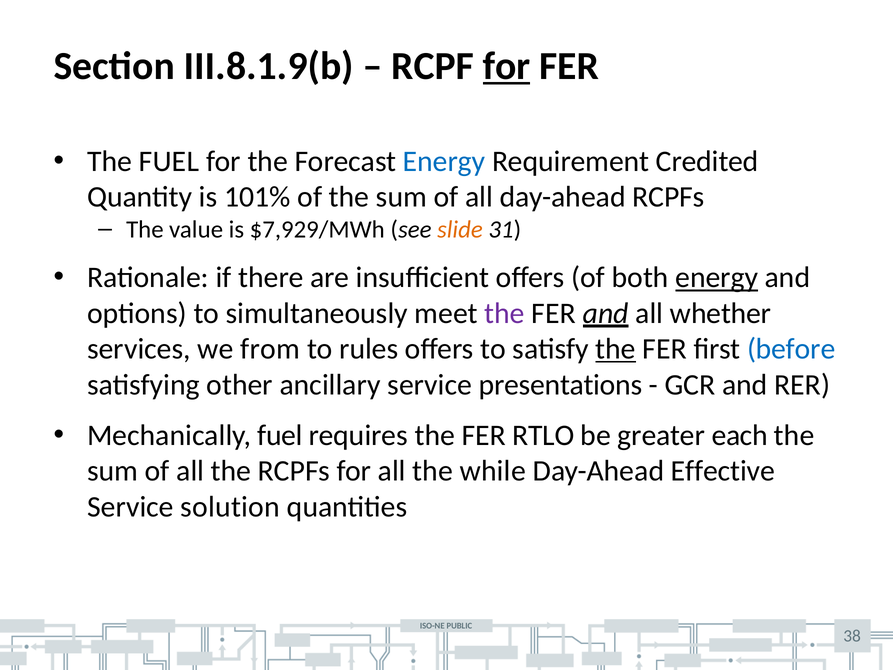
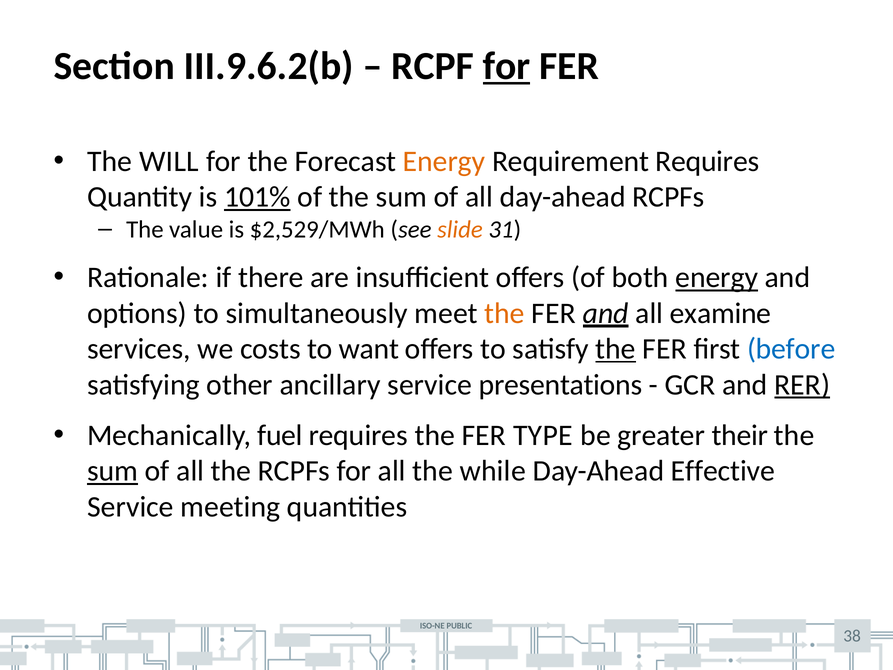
III.8.1.9(b: III.8.1.9(b -> III.9.6.2(b (269, 66)
The FUEL: FUEL -> WILL (169, 161)
Energy colour: blue -> orange (444, 161)
Requirement Credited: Credited -> Requires (707, 161)
101% underline: none -> present (257, 197)
$7,929/MWh: $7,929/MWh -> $2,529/MWh (317, 229)
the colour: purple -> orange (505, 313)
whether: whether -> examine (721, 313)
from: from -> costs (270, 349)
rules: rules -> want (369, 349)
RER underline: none -> present (802, 385)
RTLO: RTLO -> TYPE (543, 435)
each: each -> their (740, 435)
sum underline: none -> present (113, 471)
solution: solution -> meeting (230, 507)
